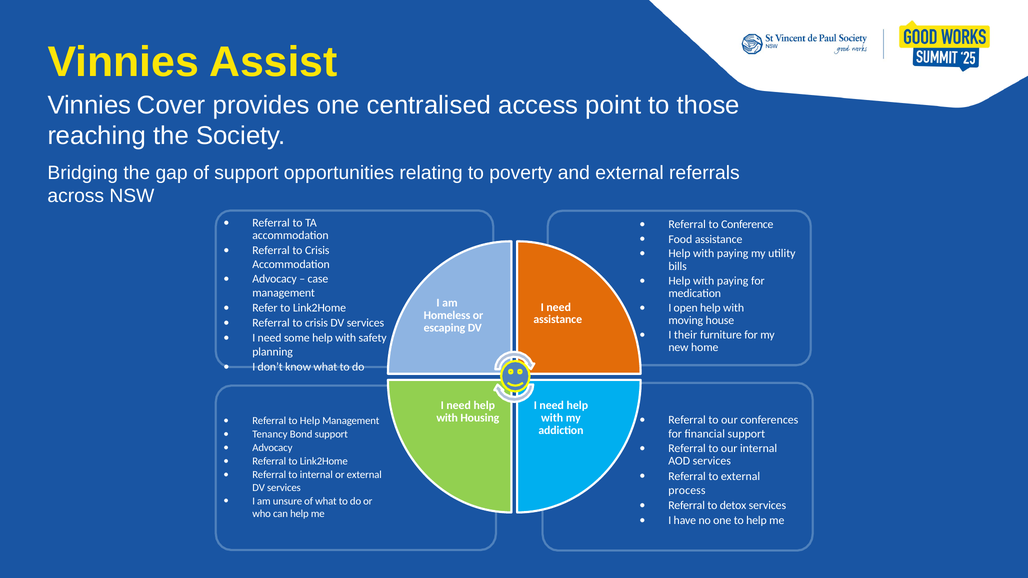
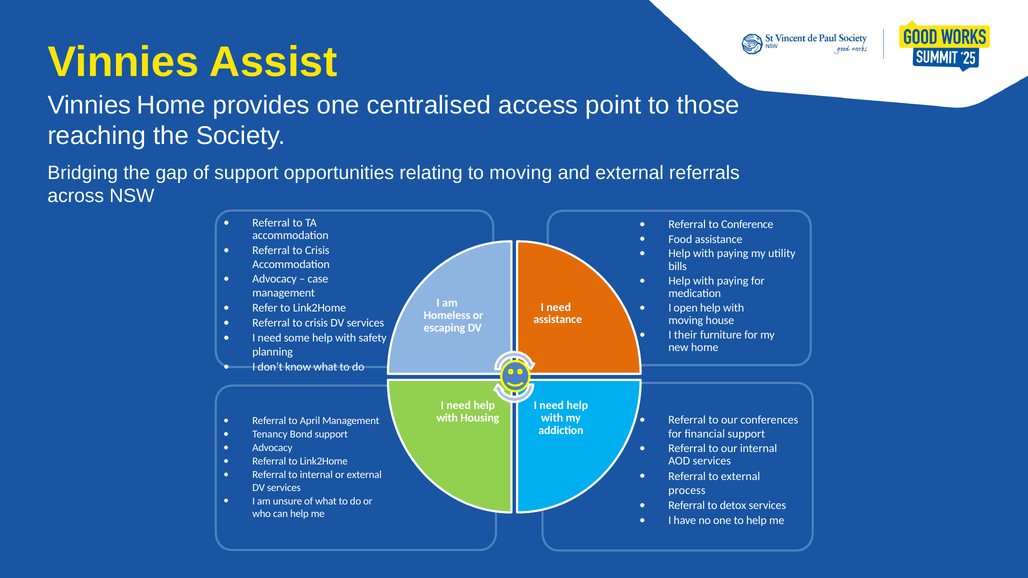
Vinnies Cover: Cover -> Home (171, 105)
to poverty: poverty -> moving (521, 173)
Referral to Help: Help -> April (310, 421)
